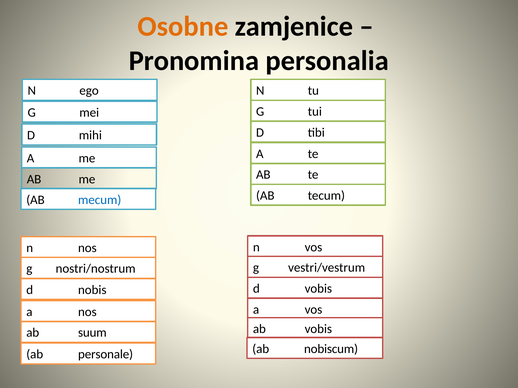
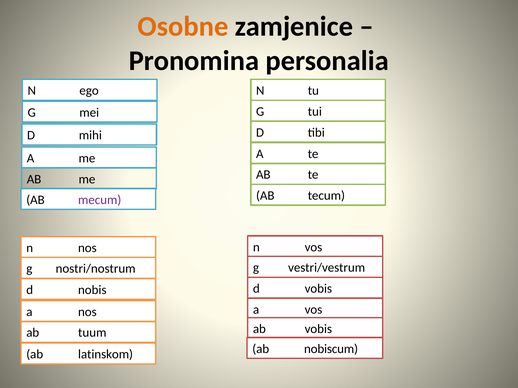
mecum colour: blue -> purple (100, 200)
suum: suum -> tuum (92, 333)
personale: personale -> latinskom (106, 355)
